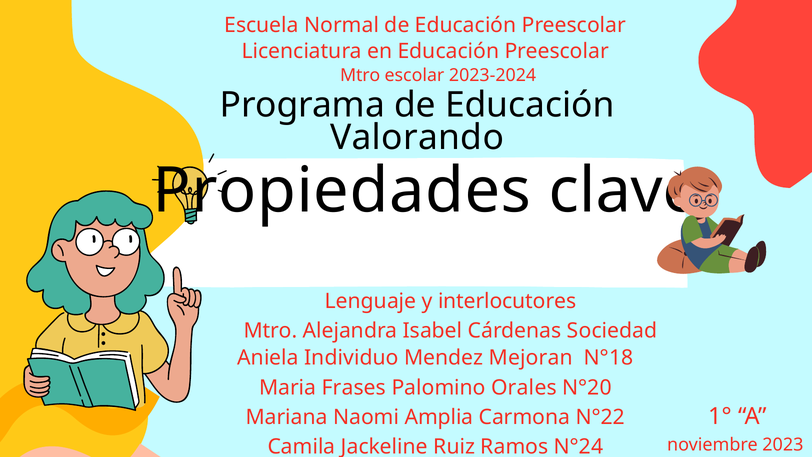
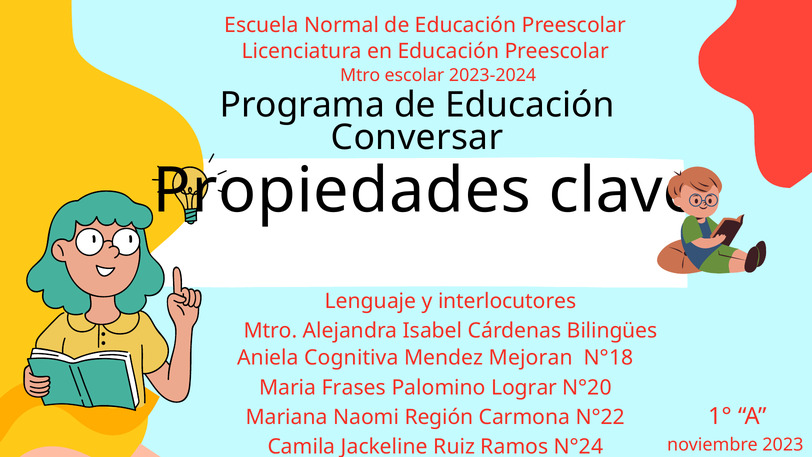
Valorando: Valorando -> Conversar (417, 137)
Sociedad: Sociedad -> Bilingües (612, 331)
Individuo: Individuo -> Cognitiva (351, 358)
Orales: Orales -> Lograr (524, 387)
Amplia: Amplia -> Región (439, 417)
